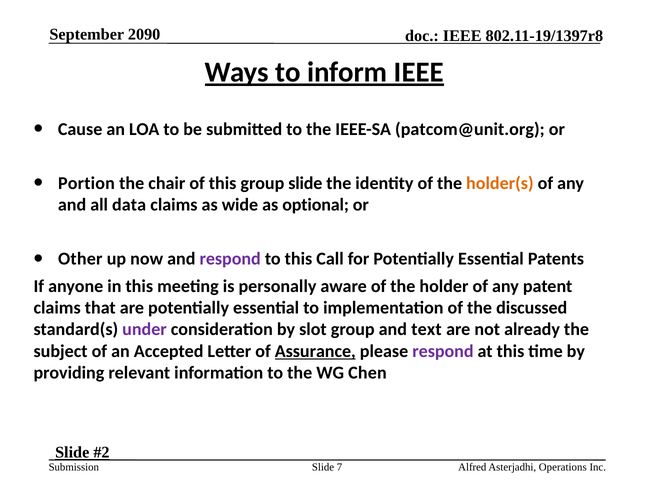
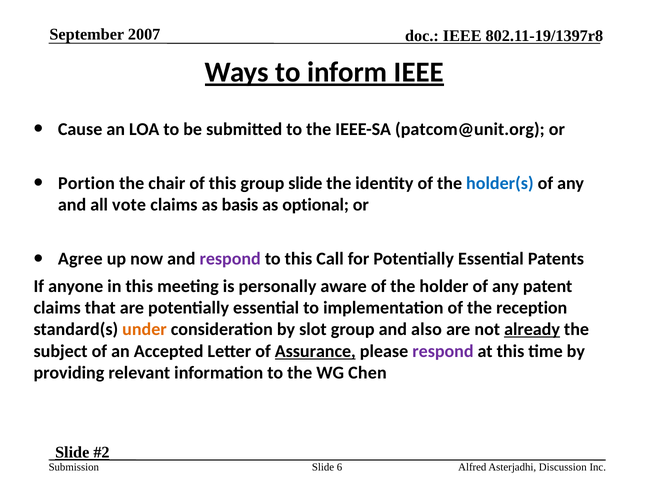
2090: 2090 -> 2007 (144, 34)
holder(s colour: orange -> blue (500, 183)
data: data -> vote (129, 205)
wide: wide -> basis (240, 205)
Other: Other -> Agree (80, 259)
discussed: discussed -> reception (532, 308)
under colour: purple -> orange (144, 329)
text: text -> also (426, 329)
already underline: none -> present (532, 329)
7: 7 -> 6 (340, 467)
Operations: Operations -> Discussion (563, 467)
